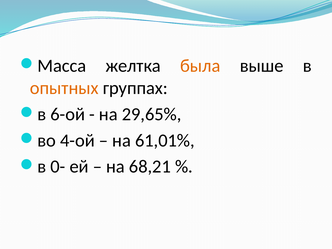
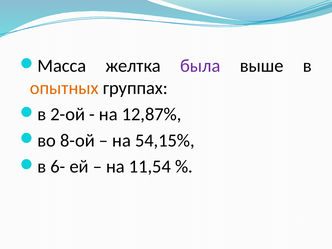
была colour: orange -> purple (200, 66)
6-ой: 6-ой -> 2-ой (68, 114)
29,65%: 29,65% -> 12,87% (152, 114)
4-ой: 4-ой -> 8-ой (77, 140)
61,01%: 61,01% -> 54,15% (165, 140)
0-: 0- -> 6- (58, 167)
68,21: 68,21 -> 11,54 (150, 167)
